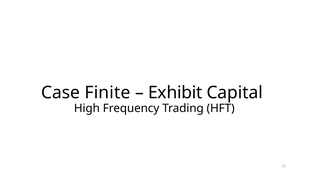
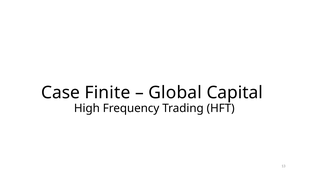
Exhibit: Exhibit -> Global (175, 92)
